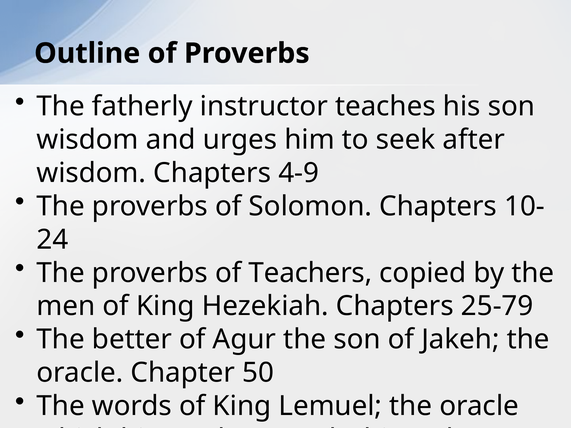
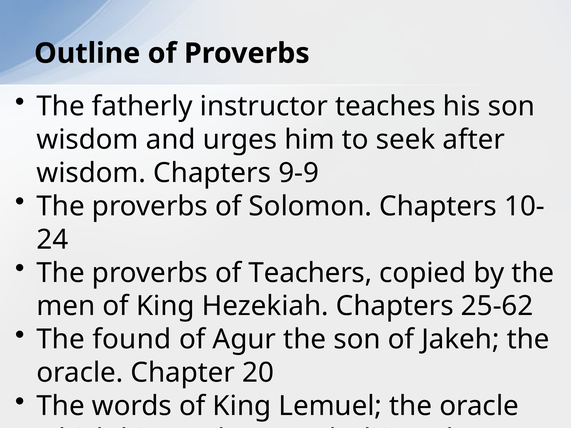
4-9: 4-9 -> 9-9 (299, 173)
25-79: 25-79 -> 25-62 (497, 306)
better: better -> found (132, 340)
50: 50 -> 20 (258, 373)
